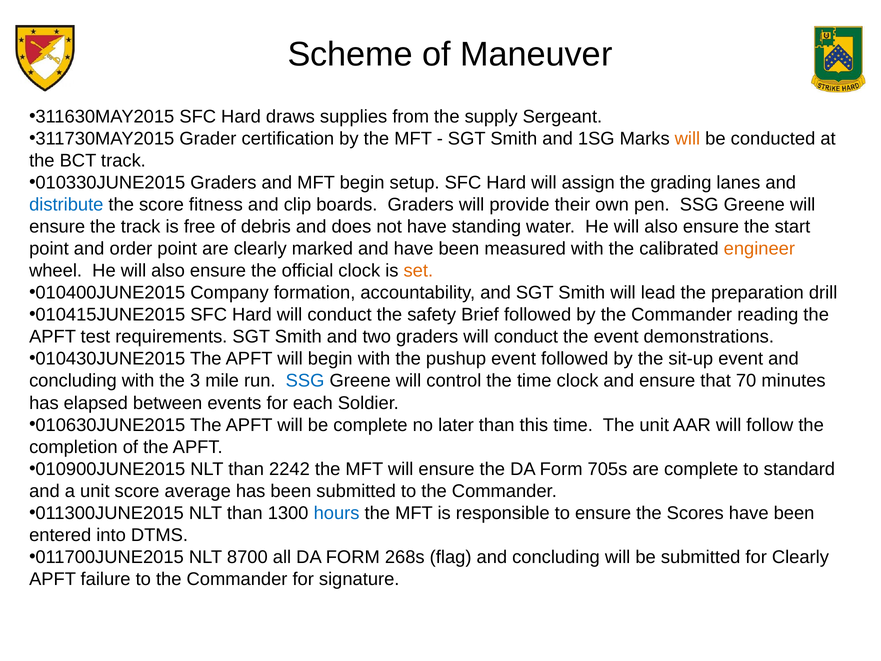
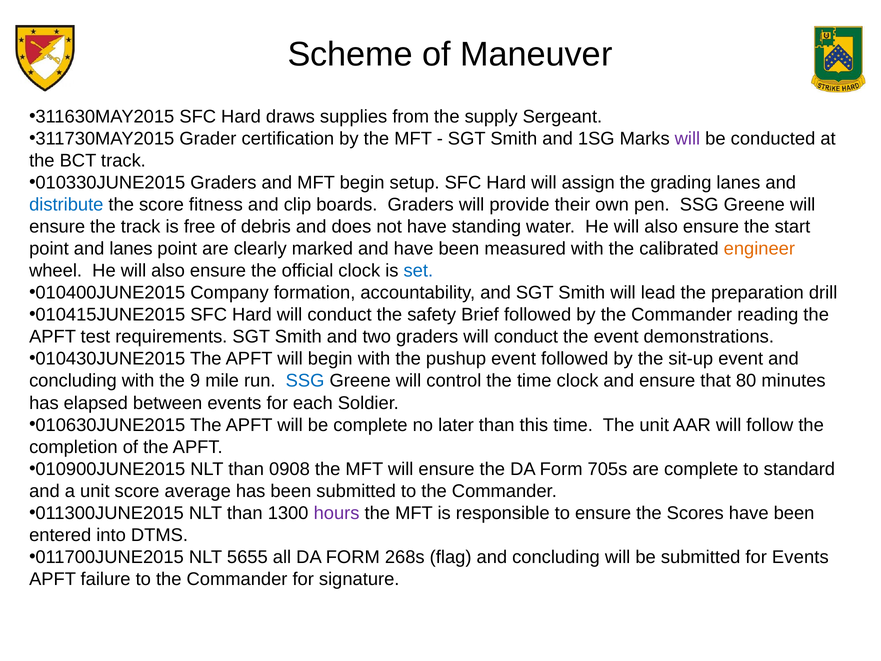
will colour: orange -> purple (687, 139)
and order: order -> lanes (131, 249)
set colour: orange -> blue (418, 271)
3: 3 -> 9 (195, 381)
70: 70 -> 80 (746, 381)
2242: 2242 -> 0908 (289, 469)
hours colour: blue -> purple (337, 513)
8700: 8700 -> 5655 (247, 557)
for Clearly: Clearly -> Events (800, 557)
